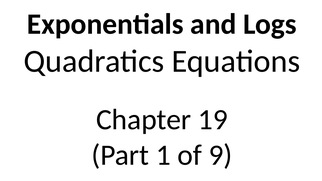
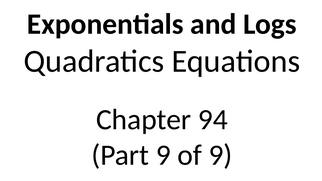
19: 19 -> 94 (213, 120)
Part 1: 1 -> 9 (163, 155)
